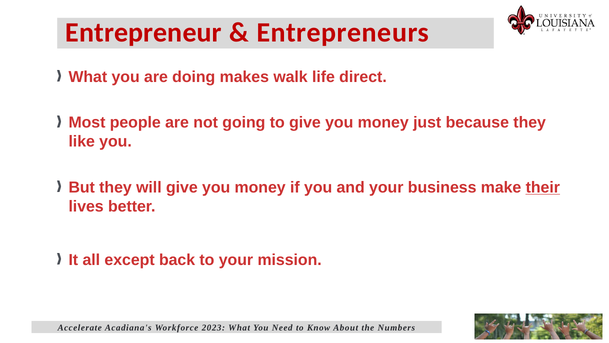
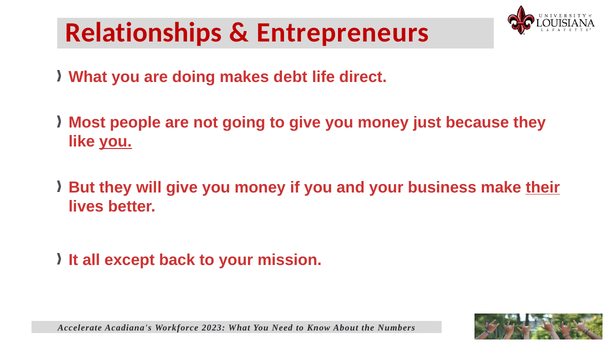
Entrepreneur: Entrepreneur -> Relationships (144, 32)
walk: walk -> debt (290, 77)
you underline: none -> present (115, 142)
